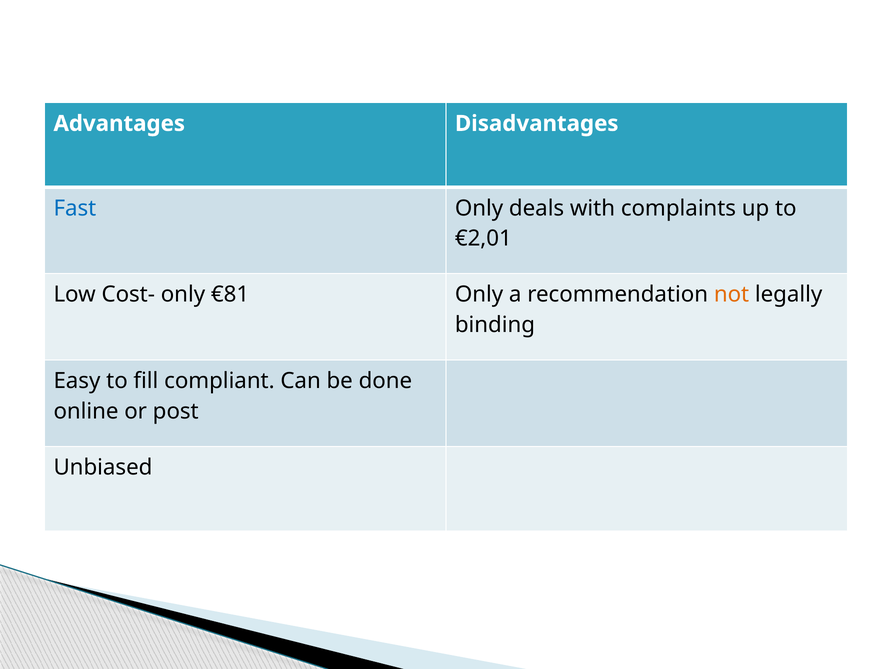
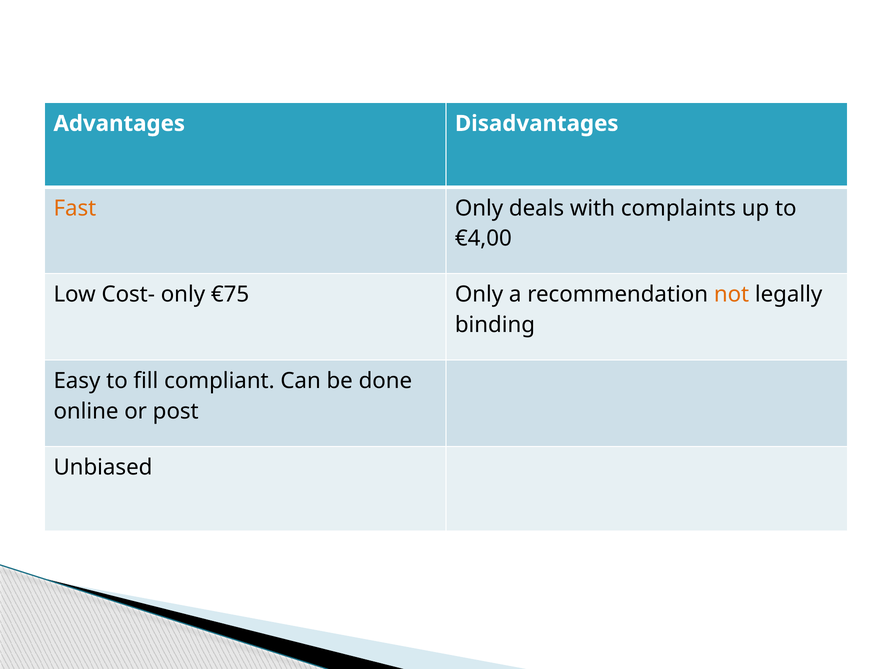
Fast colour: blue -> orange (75, 208)
€2,01: €2,01 -> €4,00 (483, 239)
€81: €81 -> €75 (230, 295)
